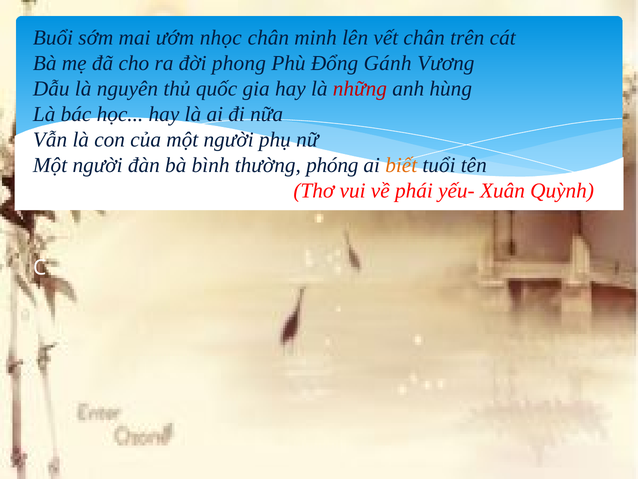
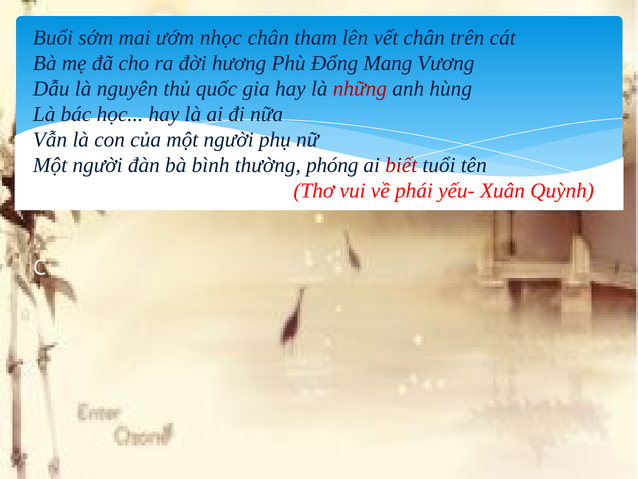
minh: minh -> tham (316, 38)
phong: phong -> hương (239, 63)
Gánh: Gánh -> Mang (388, 63)
biết colour: orange -> red (401, 165)
